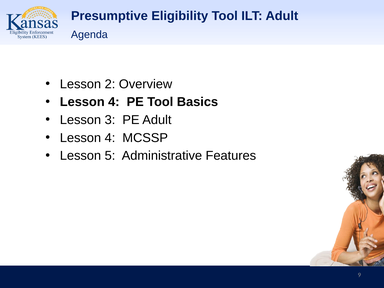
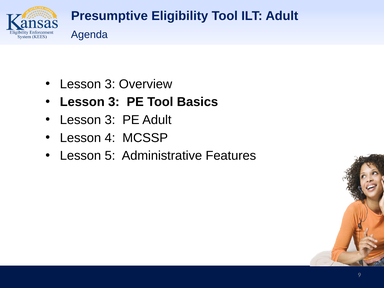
2: 2 -> 3 (110, 84)
4: 4 -> 3 (114, 102)
